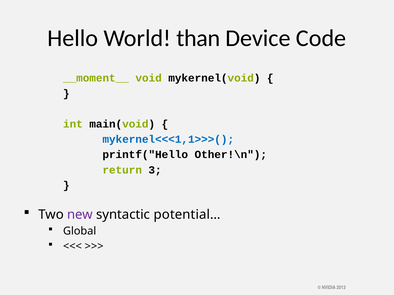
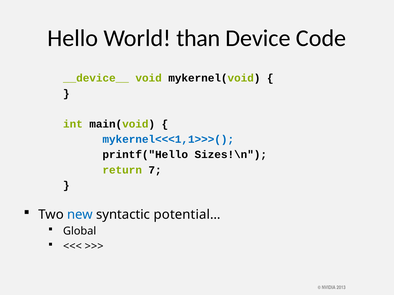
__moment__: __moment__ -> __device__ (96, 78)
Other!\n: Other!\n -> Sizes!\n (231, 155)
3: 3 -> 7 (155, 170)
new colour: purple -> blue (80, 215)
